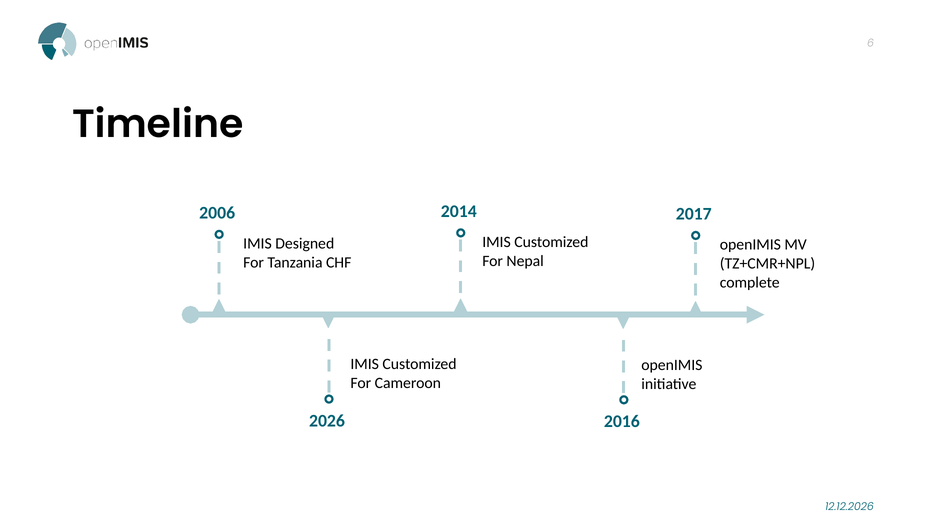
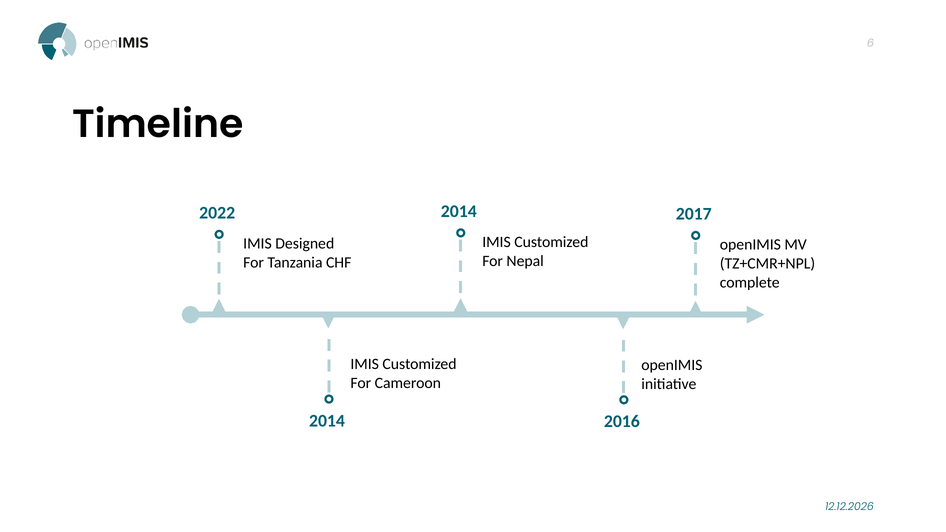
2006: 2006 -> 2022 (217, 213)
2026: 2026 -> 2014 (327, 421)
